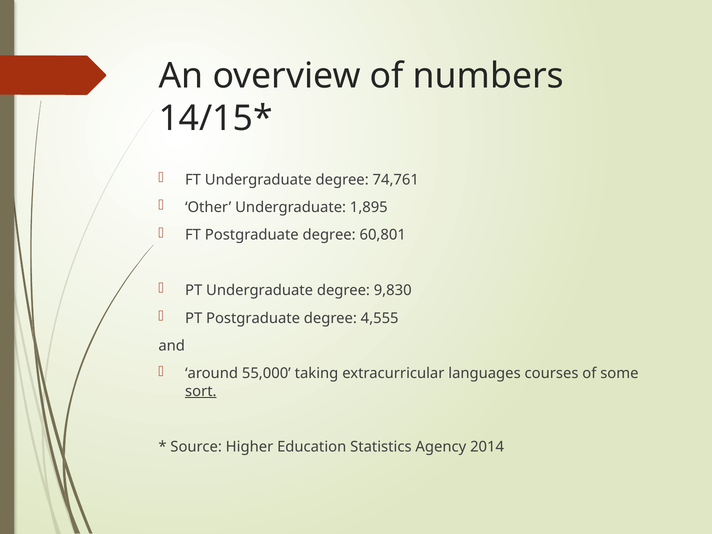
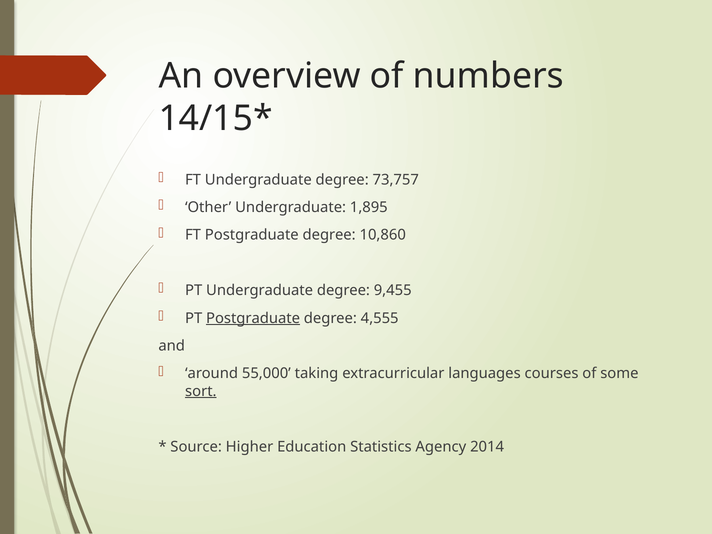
74,761: 74,761 -> 73,757 (396, 180)
60,801: 60,801 -> 10,860 (383, 235)
9,830: 9,830 -> 9,455 (393, 290)
Postgraduate underline: none -> present (253, 318)
